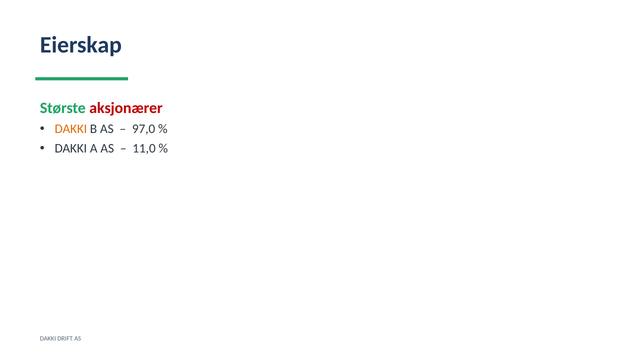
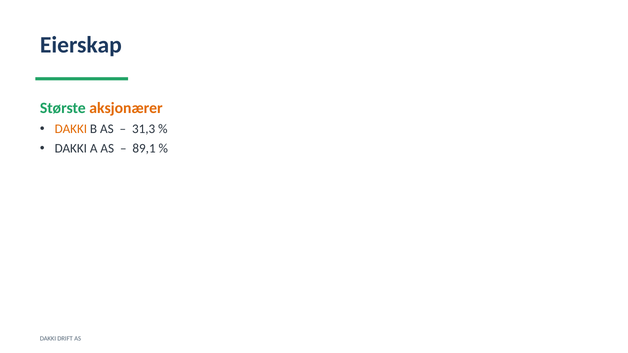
aksjonærer colour: red -> orange (126, 108)
97,0: 97,0 -> 31,3 (144, 129)
11,0: 11,0 -> 89,1 (144, 149)
